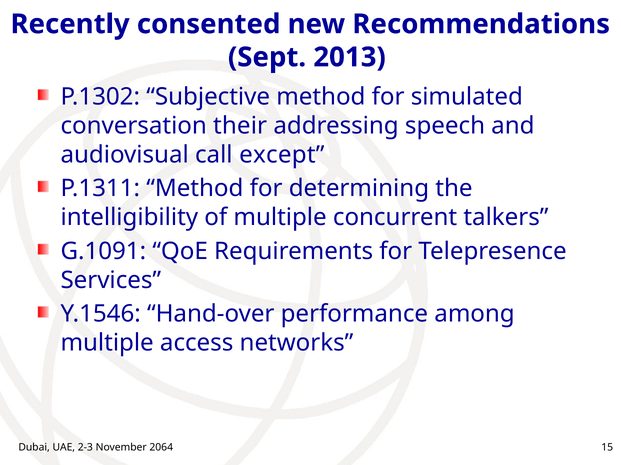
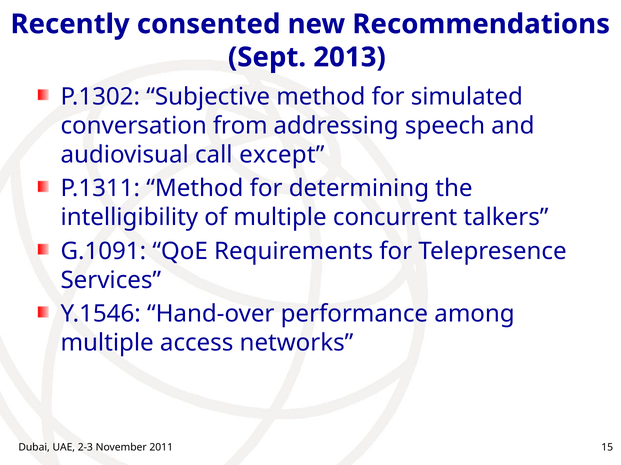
their: their -> from (240, 126)
2064: 2064 -> 2011 (161, 448)
